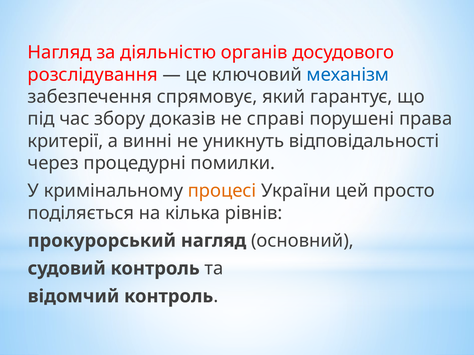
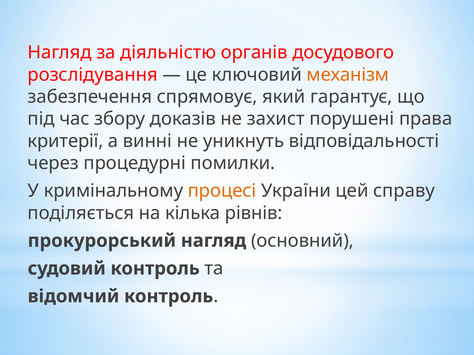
механізм colour: blue -> orange (348, 75)
справі: справі -> захист (276, 119)
просто: просто -> справу (404, 191)
